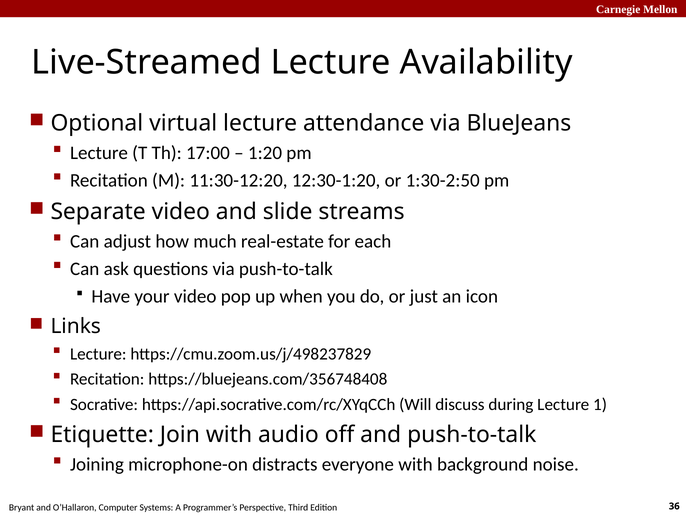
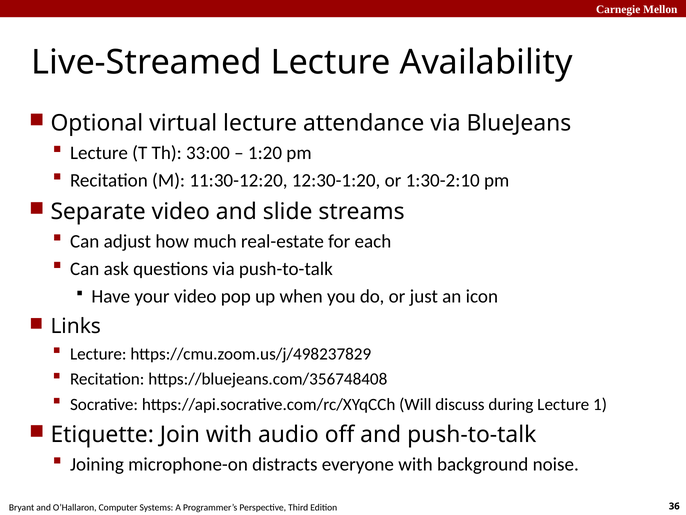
17:00: 17:00 -> 33:00 (208, 153)
1:30-2:50: 1:30-2:50 -> 1:30-2:10 (443, 180)
